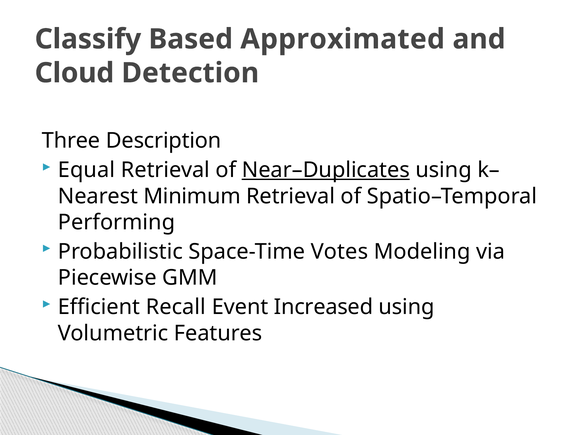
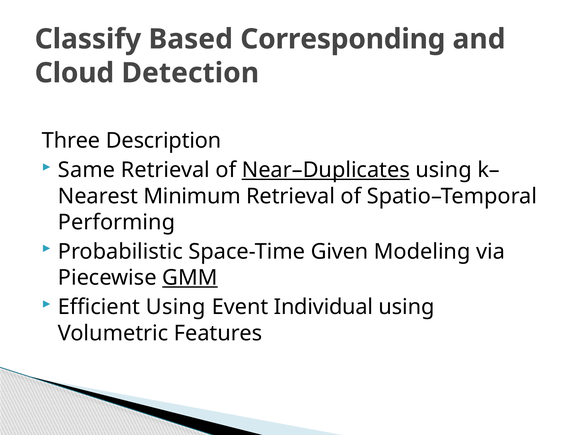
Approximated: Approximated -> Corresponding (343, 39)
Equal: Equal -> Same (87, 170)
Votes: Votes -> Given (340, 252)
GMM underline: none -> present (190, 278)
Efficient Recall: Recall -> Using (176, 307)
Increased: Increased -> Individual (324, 307)
